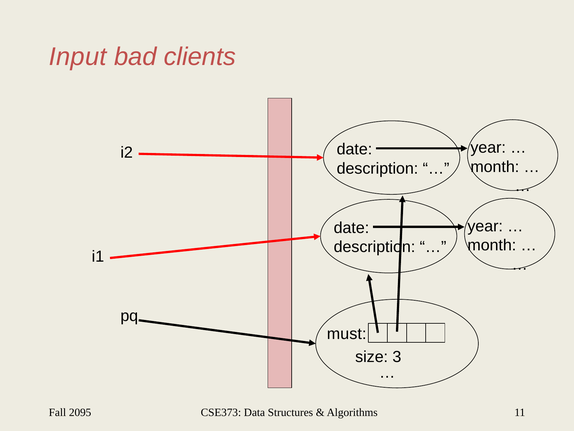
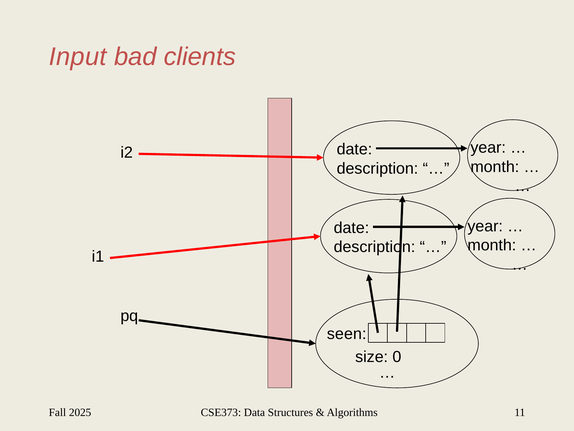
must: must -> seen (347, 333)
3: 3 -> 0 (397, 357)
2095: 2095 -> 2025 (80, 412)
